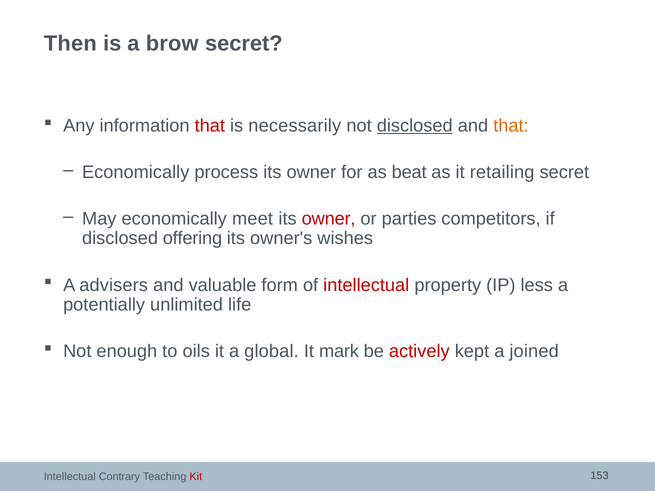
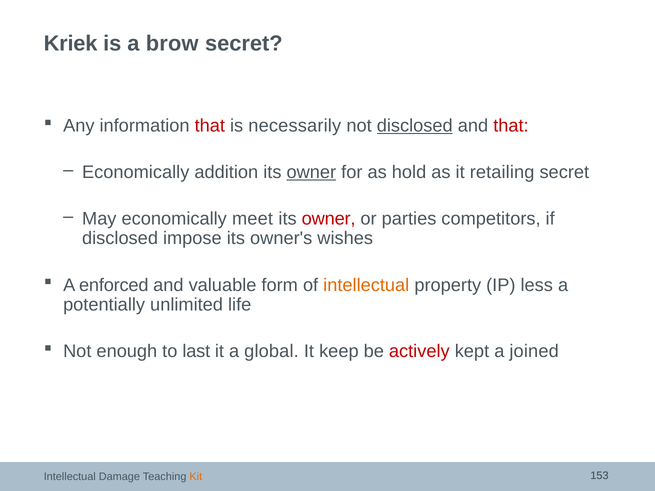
Then: Then -> Kriek (71, 44)
that colour: orange -> red (511, 126)
process: process -> addition (226, 172)
owner underline: none -> present (311, 172)
beat: beat -> hold (409, 172)
offering: offering -> impose (192, 239)
advisers: advisers -> enforced (114, 285)
intellectual colour: red -> orange (366, 285)
oils: oils -> last (196, 351)
mark: mark -> keep (339, 351)
Contrary: Contrary -> Damage (119, 477)
Kit colour: red -> orange (196, 477)
